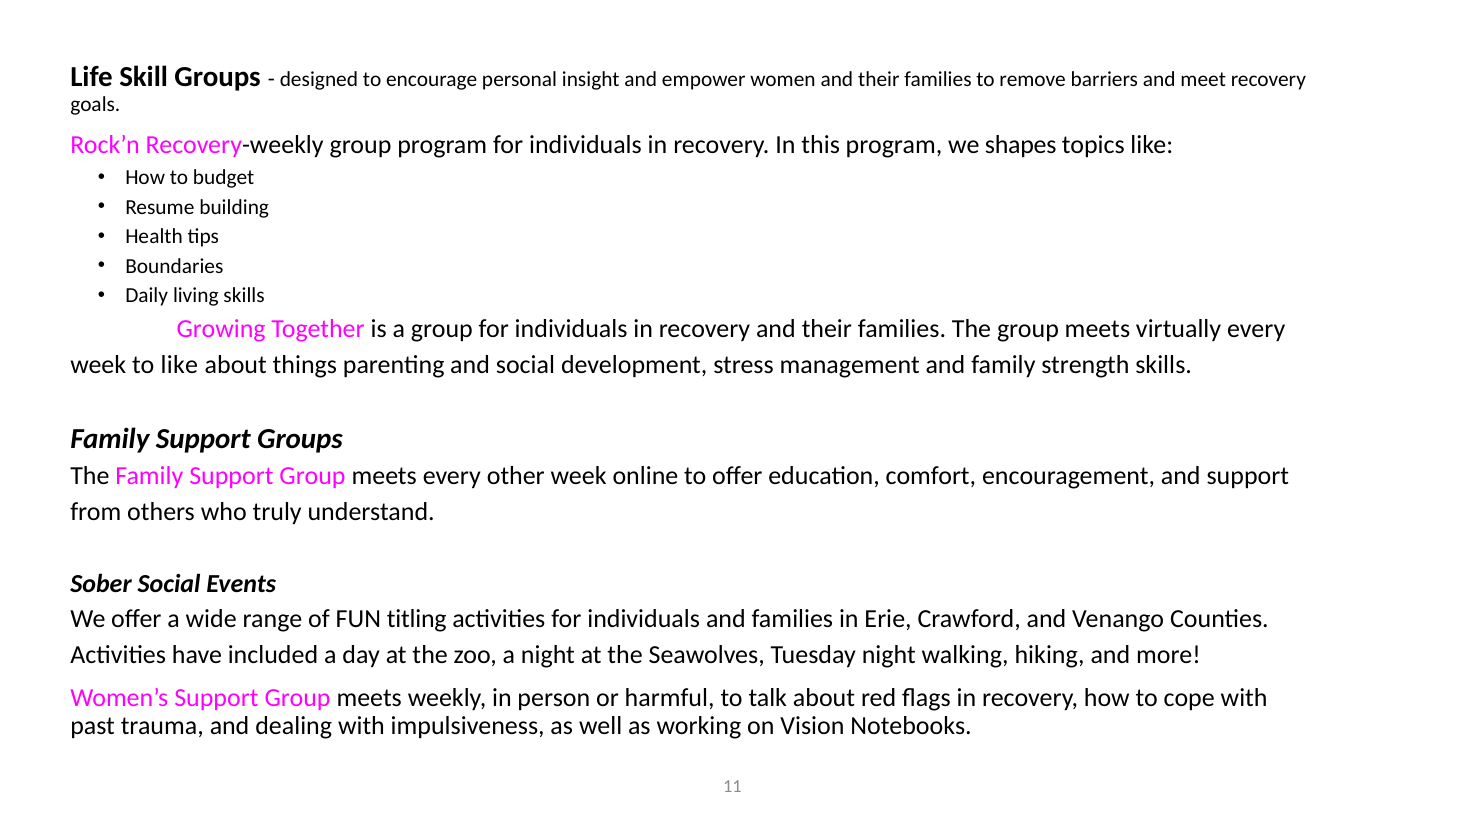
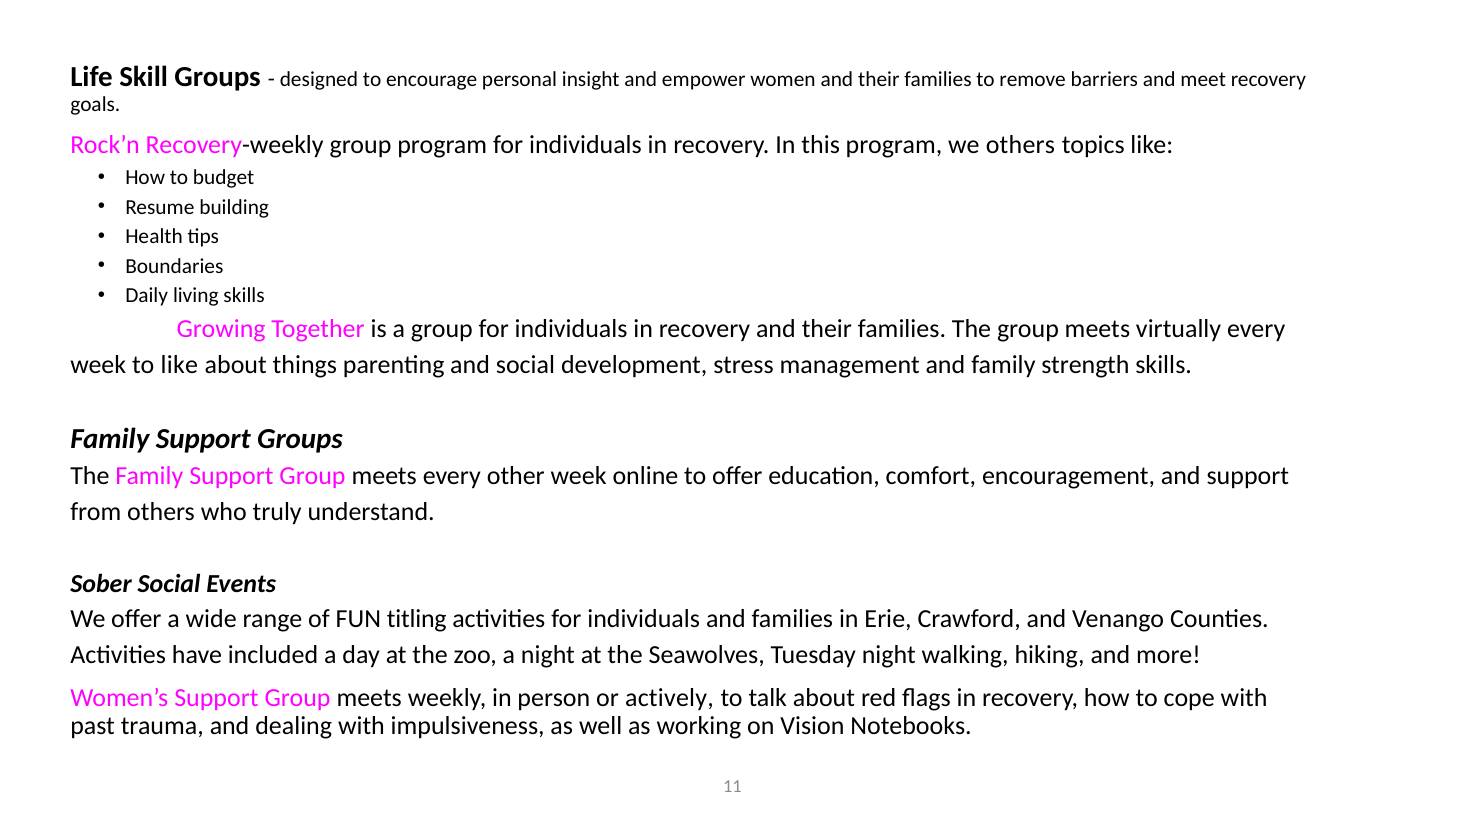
we shapes: shapes -> others (1020, 145)
harmful: harmful -> actively (669, 698)
